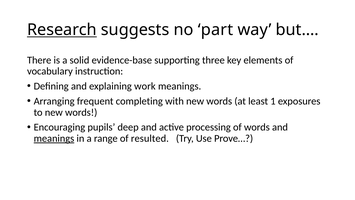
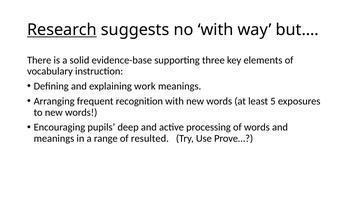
no part: part -> with (216, 30)
completing: completing -> recognition (139, 101)
1: 1 -> 5 (273, 101)
meanings underline: present -> none (54, 138)
